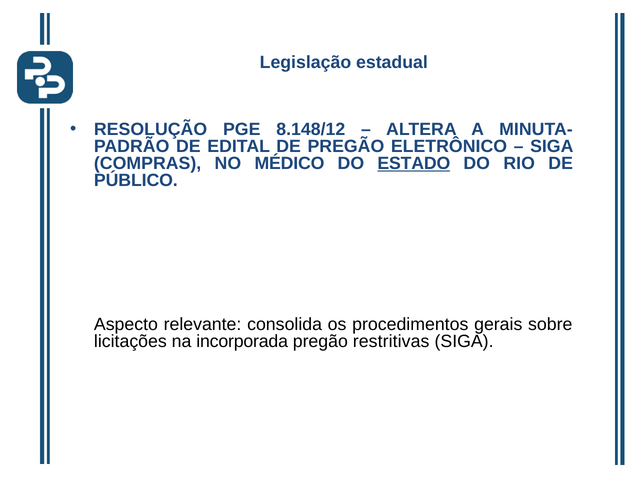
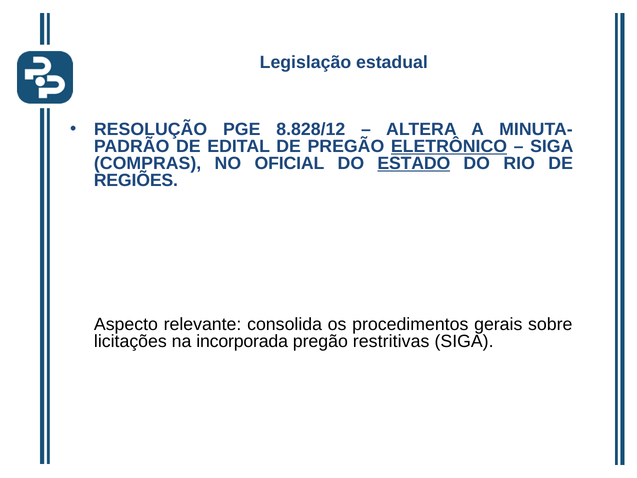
8.148/12: 8.148/12 -> 8.828/12 (311, 129)
ELETRÔNICO underline: none -> present (449, 146)
MÉDICO: MÉDICO -> OFICIAL (289, 163)
PÚBLICO: PÚBLICO -> REGIÕES (136, 180)
